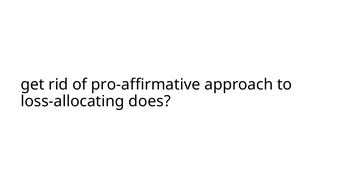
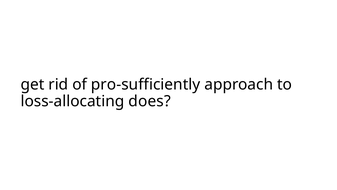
pro-affirmative: pro-affirmative -> pro-sufficiently (146, 84)
